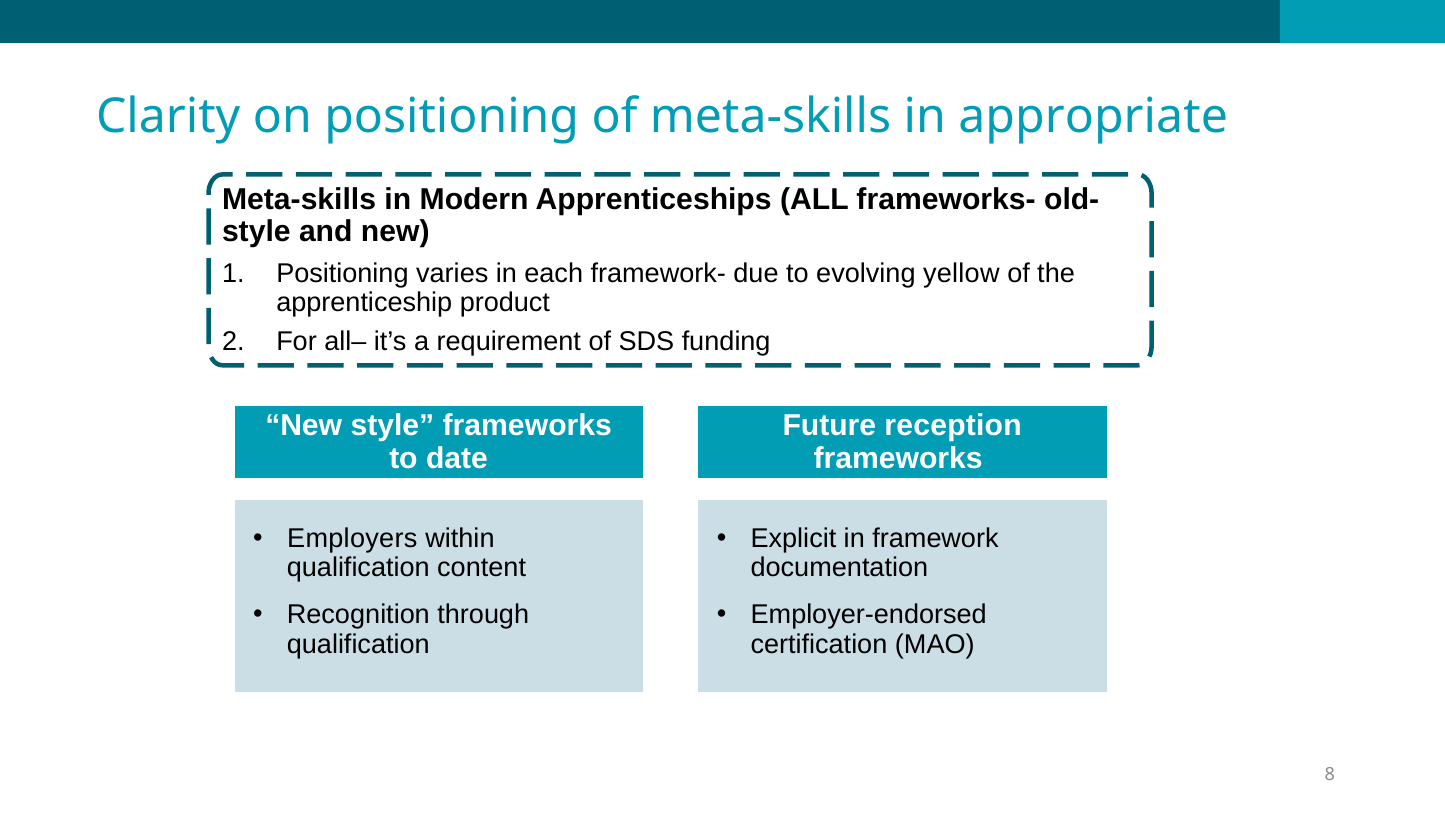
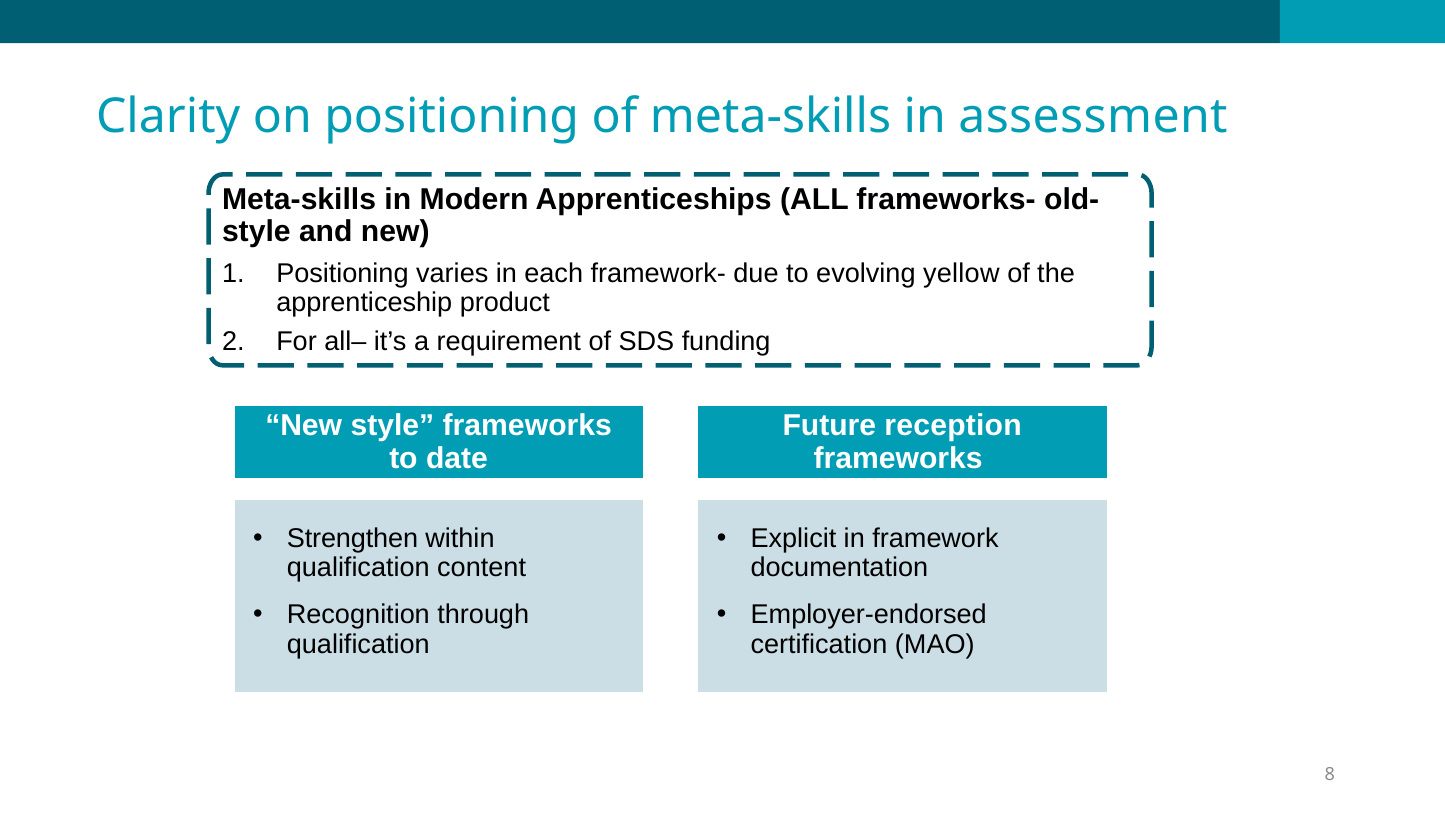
appropriate: appropriate -> assessment (1093, 116)
Employers: Employers -> Strengthen (353, 538)
